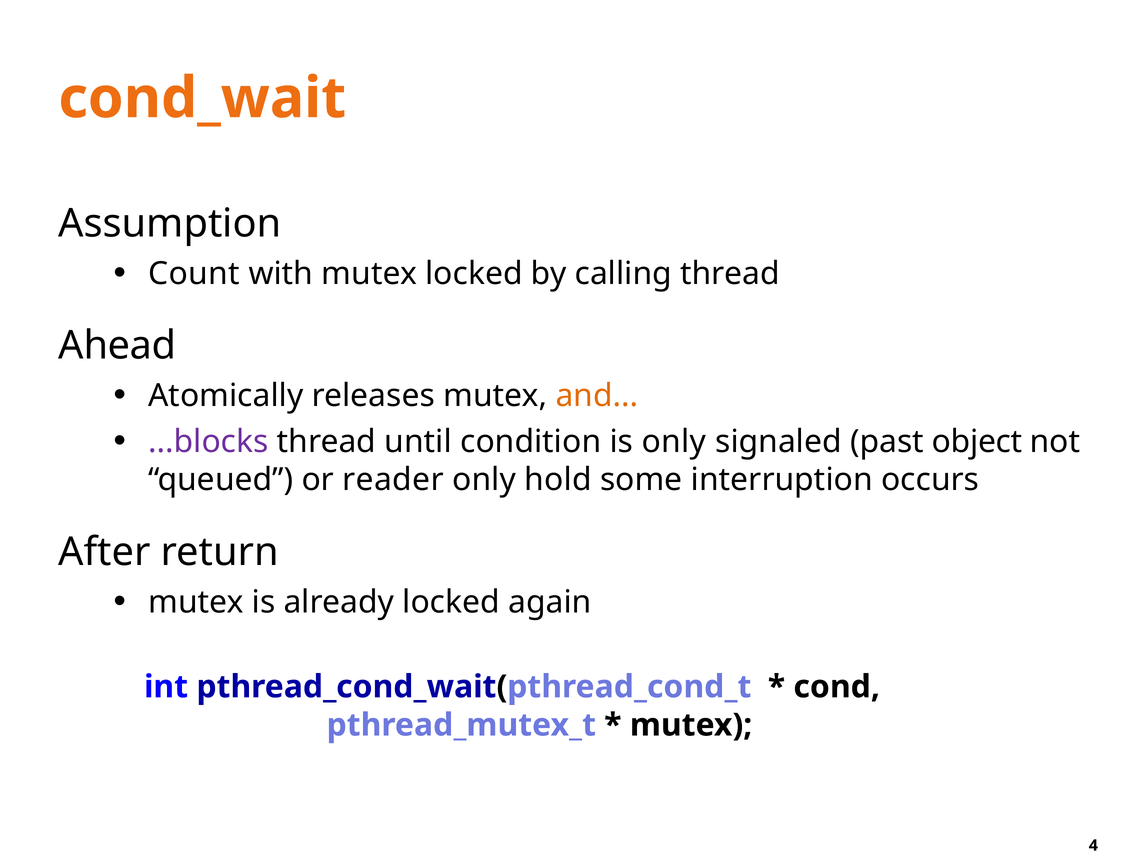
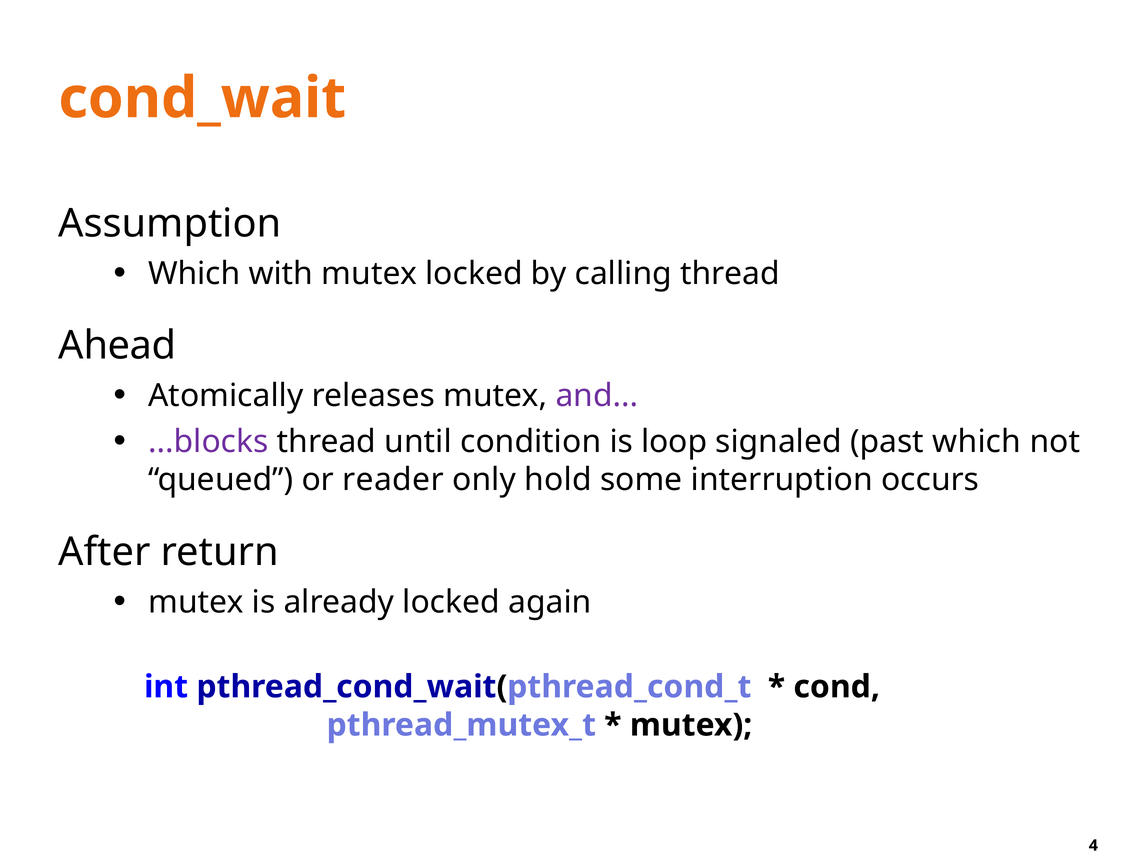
Count: Count -> Which (194, 274)
and colour: orange -> purple (597, 396)
is only: only -> loop (674, 442)
past object: object -> which (977, 442)
